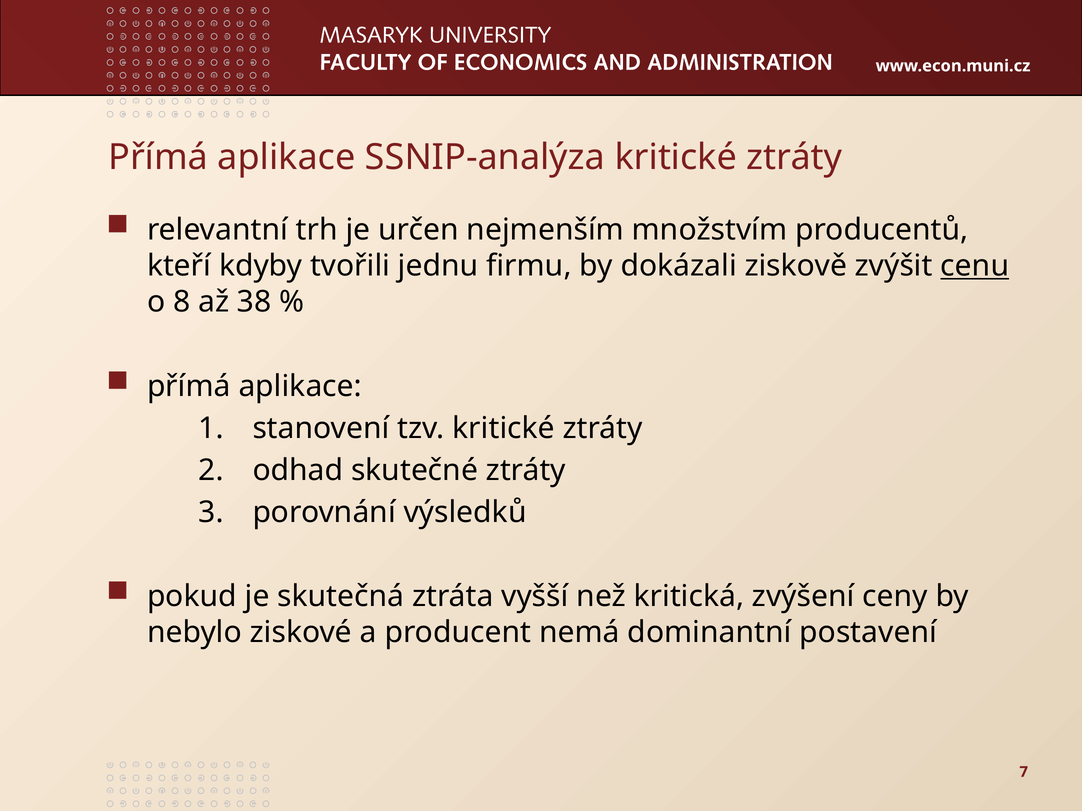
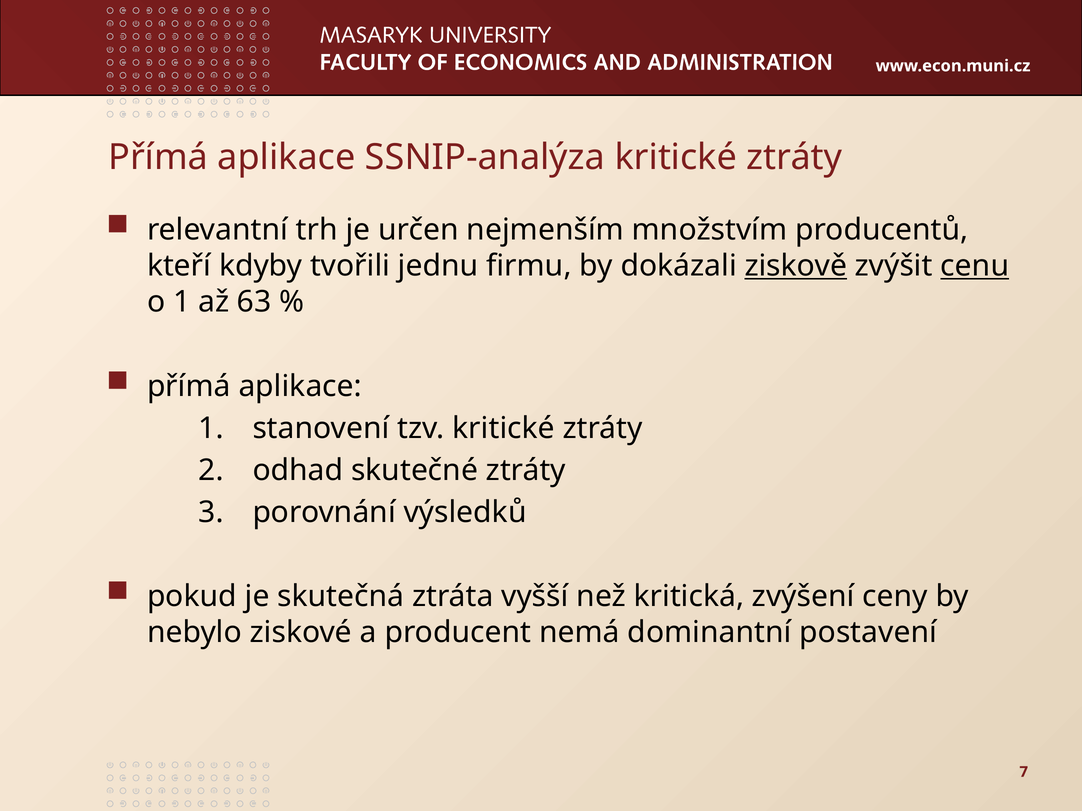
ziskově underline: none -> present (796, 266)
o 8: 8 -> 1 (182, 302)
38: 38 -> 63 (254, 302)
